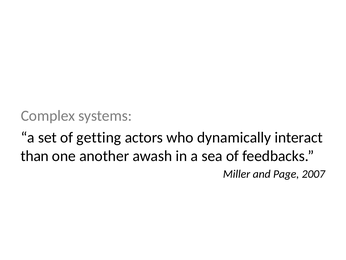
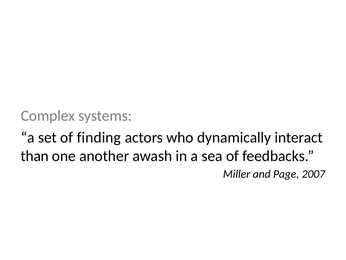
getting: getting -> finding (99, 137)
